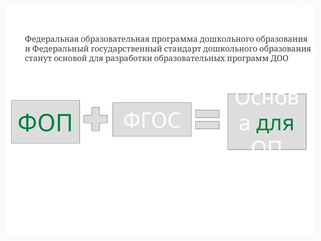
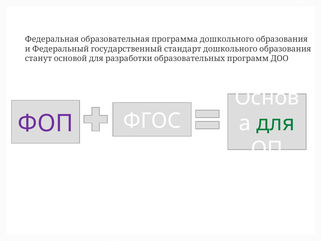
ФОП colour: green -> purple (46, 123)
